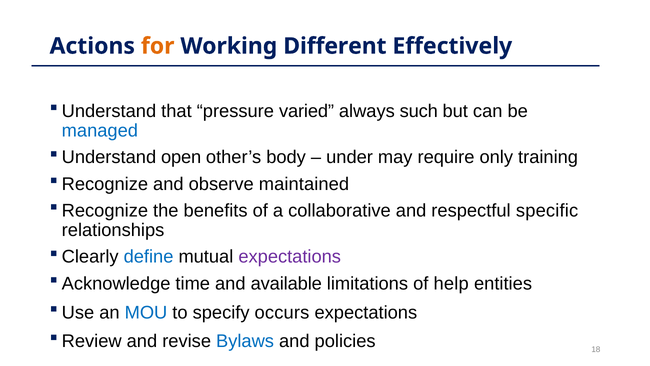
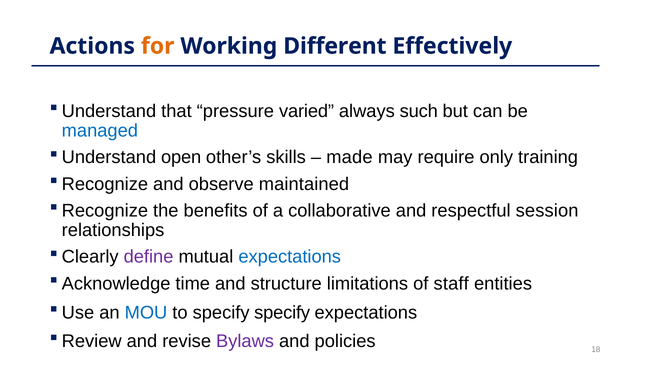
body: body -> skills (286, 157)
under: under -> made (349, 157)
specific: specific -> session (547, 210)
define colour: blue -> purple (149, 257)
expectations colour: purple -> blue (290, 257)
available: available -> structure (286, 283)
help: help -> staff (451, 283)
specify occurs: occurs -> specify (282, 312)
Bylaws colour: blue -> purple (245, 341)
